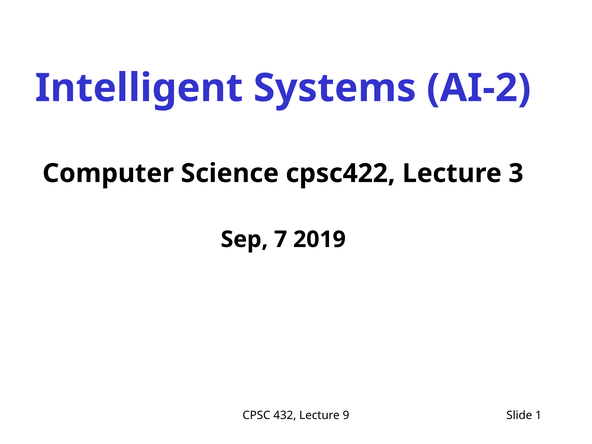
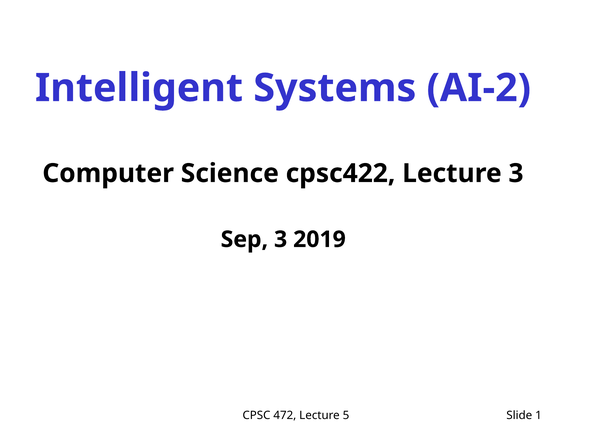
Sep 7: 7 -> 3 (281, 239)
432: 432 -> 472 (285, 415)
9: 9 -> 5 (346, 415)
